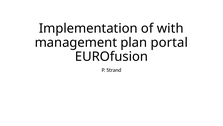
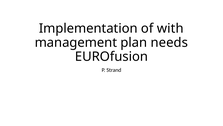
portal: portal -> needs (169, 42)
